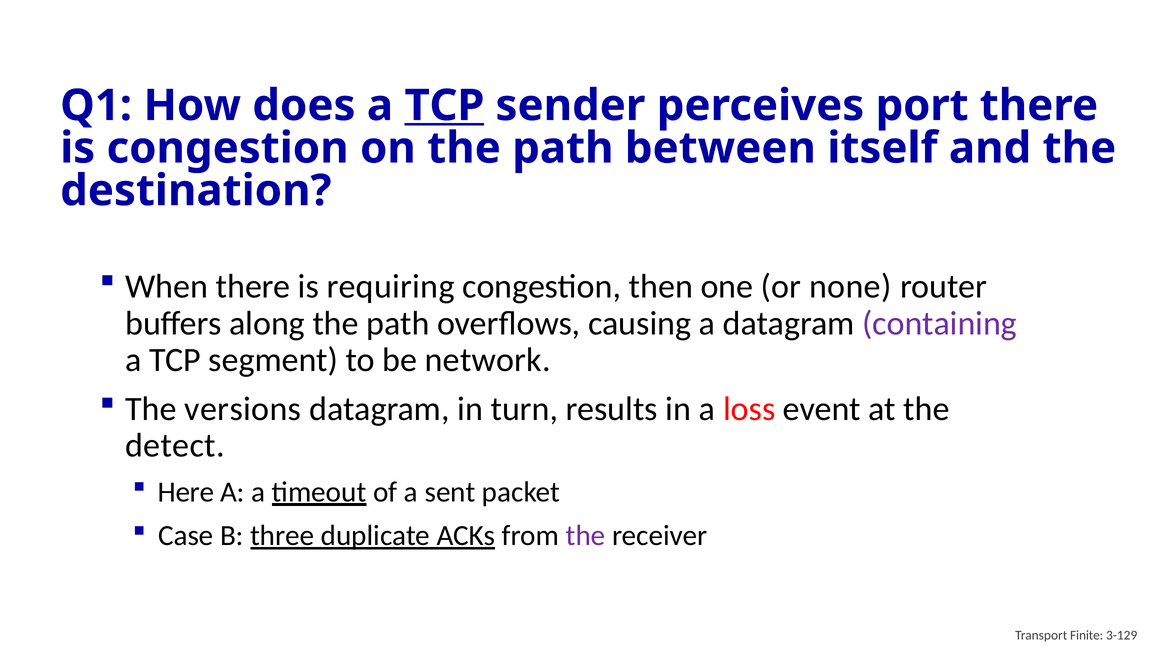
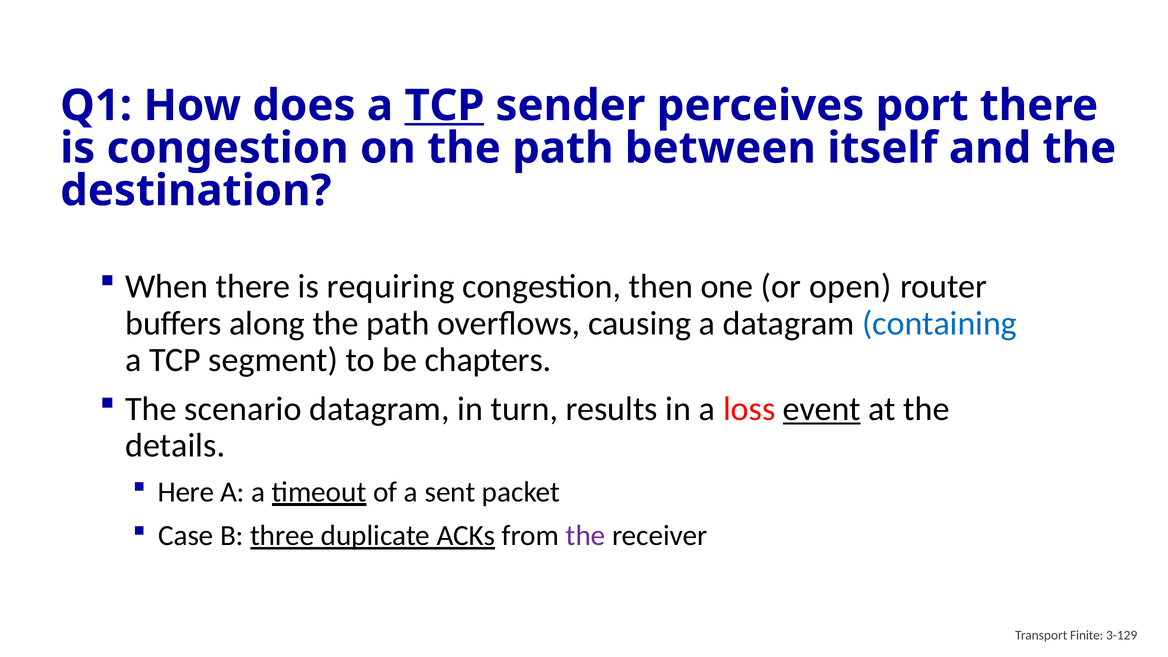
none: none -> open (850, 287)
containing colour: purple -> blue (940, 323)
network: network -> chapters (488, 360)
versions: versions -> scenario (243, 409)
event underline: none -> present (822, 409)
detect: detect -> details (175, 446)
